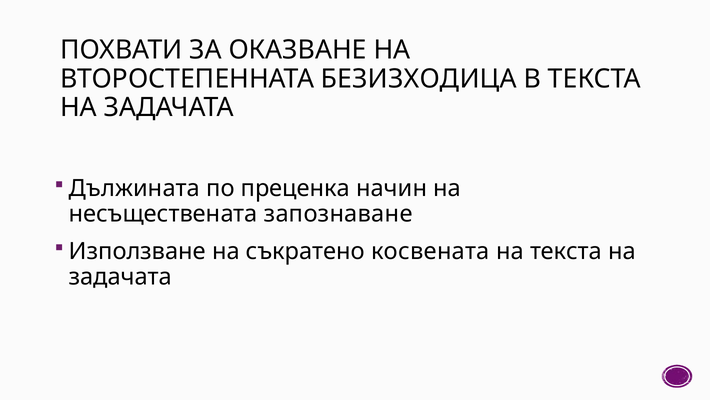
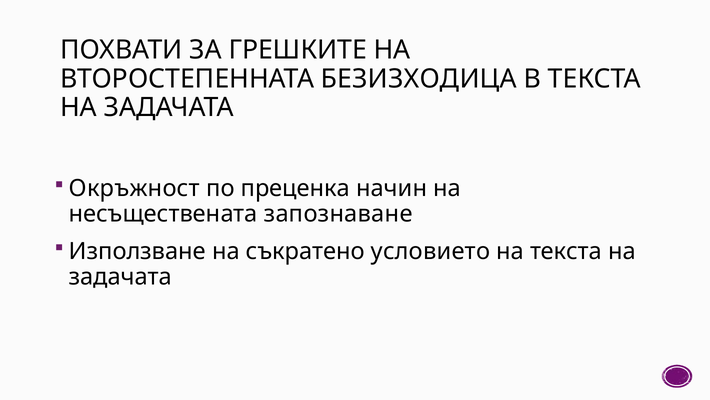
ОКАЗВАНЕ: ОКАЗВАНЕ -> ГРЕШКИТЕ (298, 50)
Дължината: Дължината -> Окръжност (134, 188)
косвената: косвената -> условието (430, 251)
